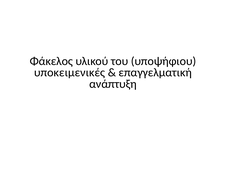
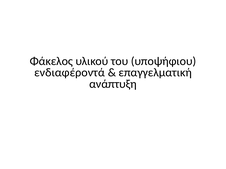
υποκειμενικές: υποκειμενικές -> ενδιαφέροντά (70, 73)
